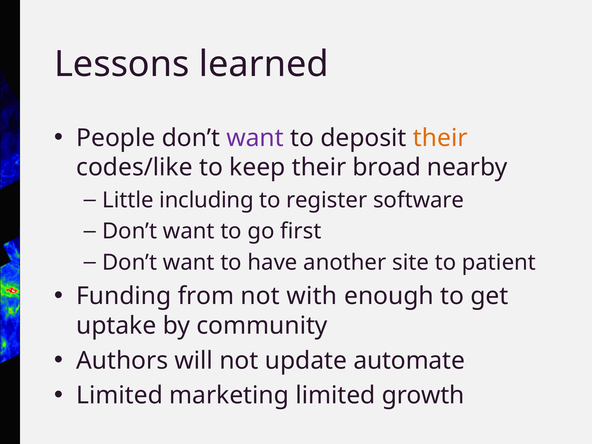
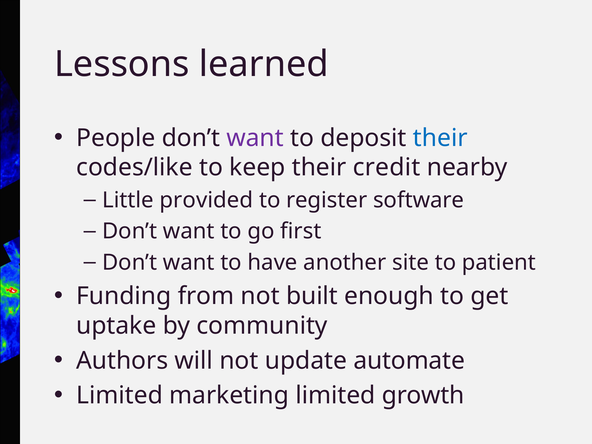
their colour: orange -> blue (440, 138)
broad: broad -> credit (387, 167)
including: including -> provided (206, 200)
with: with -> built (312, 296)
